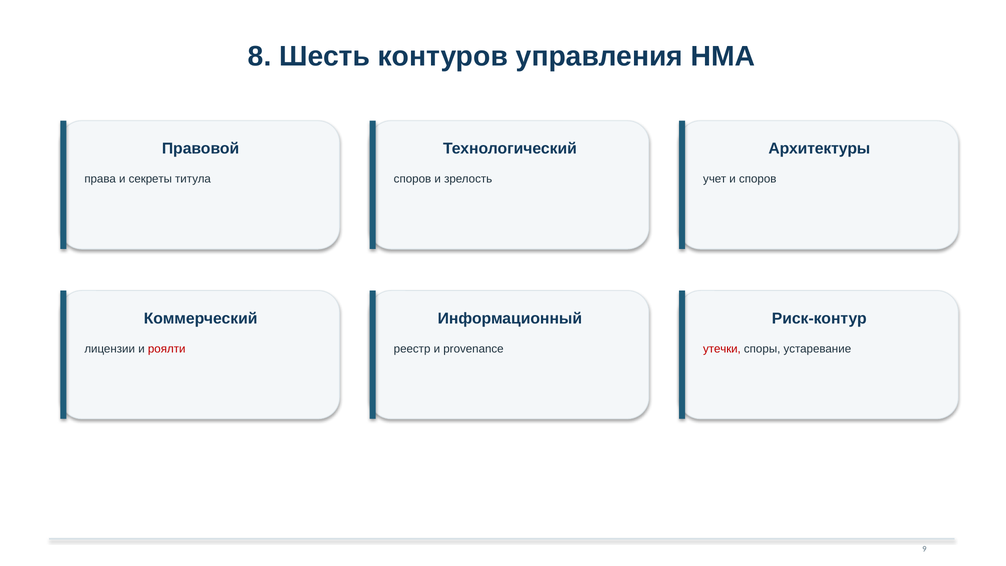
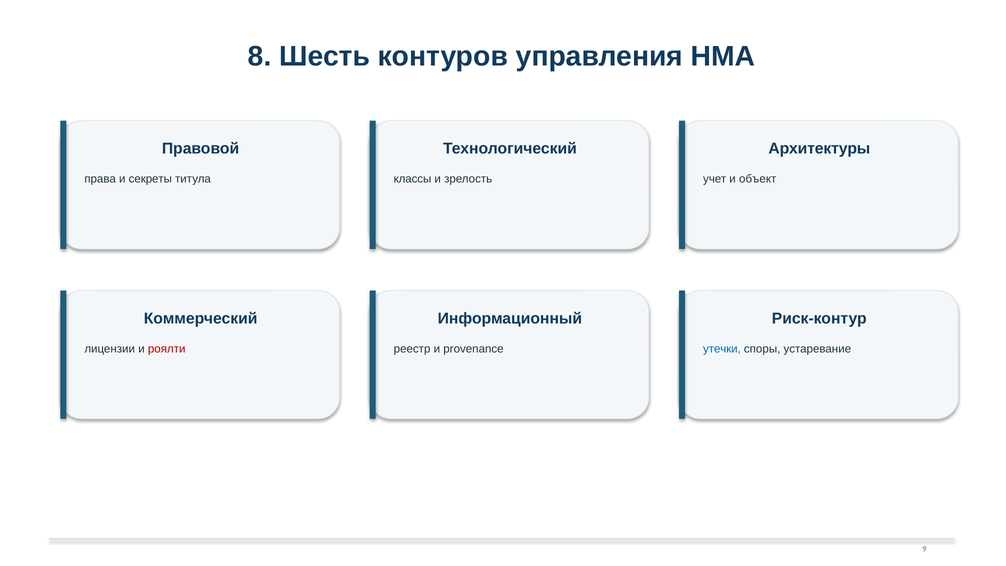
споров: споров -> классы (413, 179)
и споров: споров -> объект (758, 179)
утечки colour: red -> blue (722, 349)
